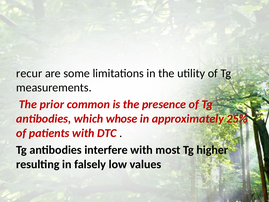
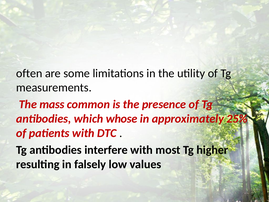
recur: recur -> often (29, 73)
prior: prior -> mass (52, 104)
